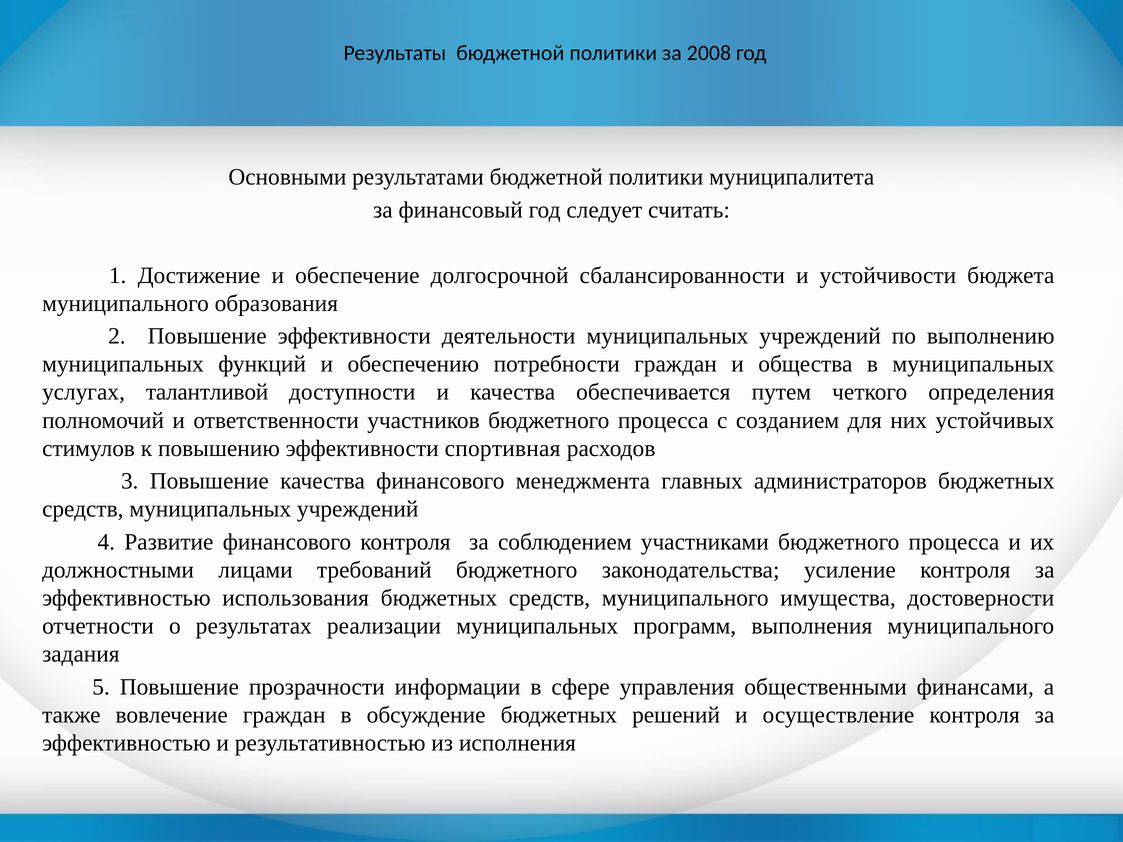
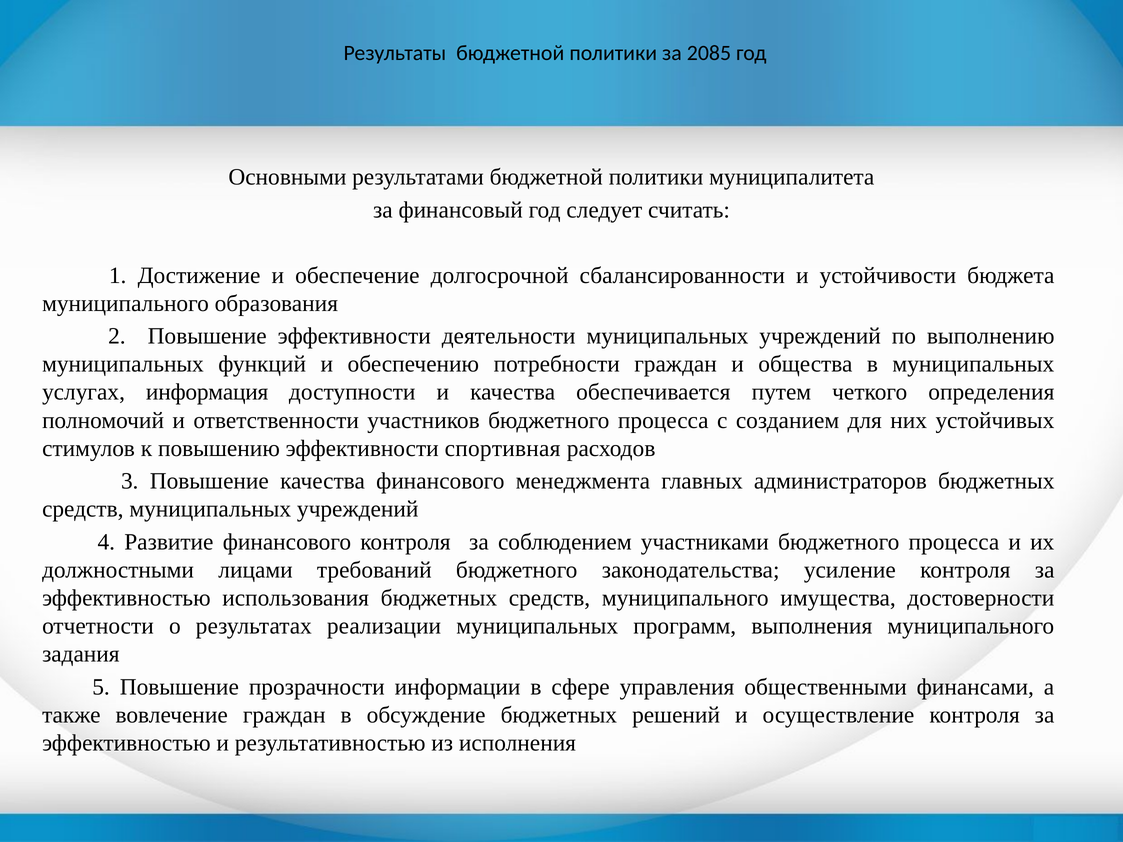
2008: 2008 -> 2085 (709, 53)
талантливой: талантливой -> информация (207, 392)
